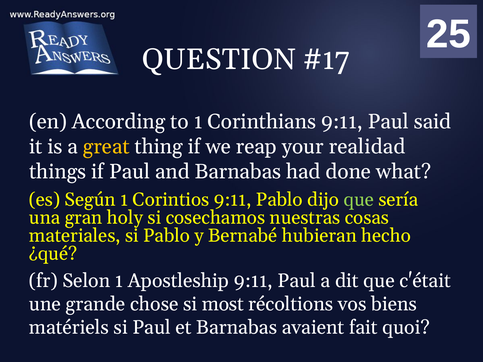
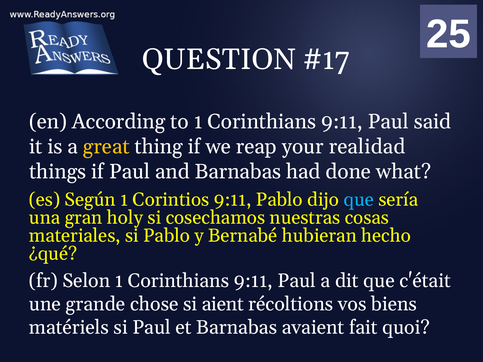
que colour: light green -> light blue (359, 200)
Selon 1 Apostleship: Apostleship -> Corinthians (179, 281)
most: most -> aient (223, 304)
